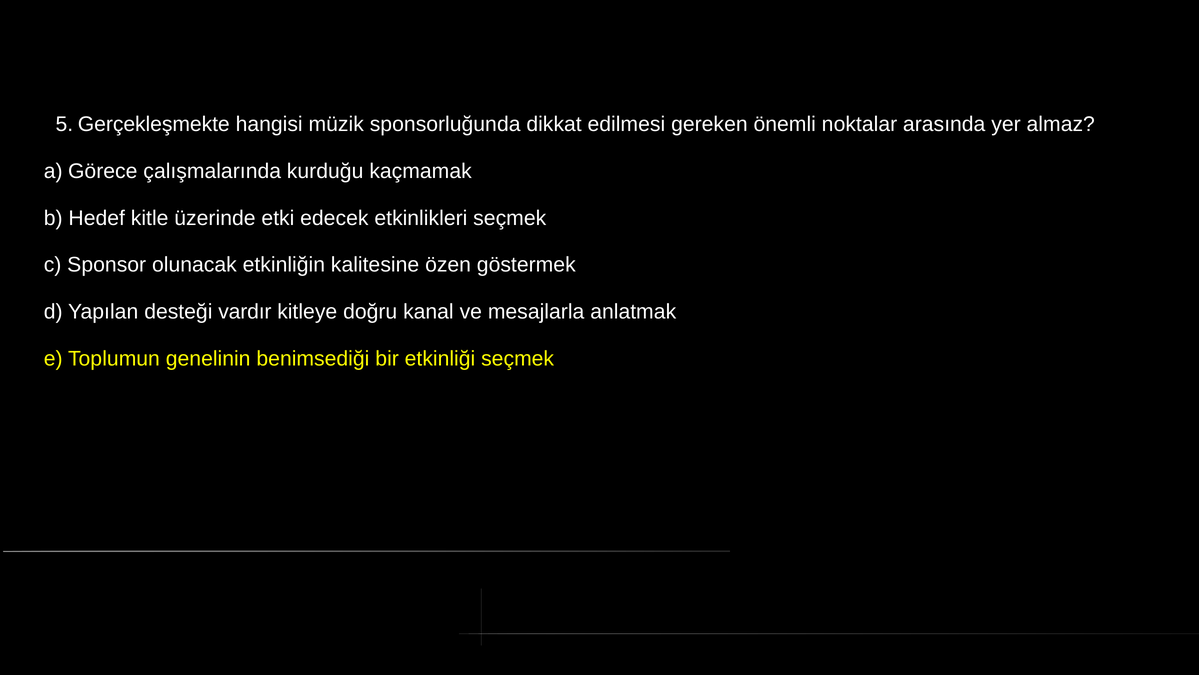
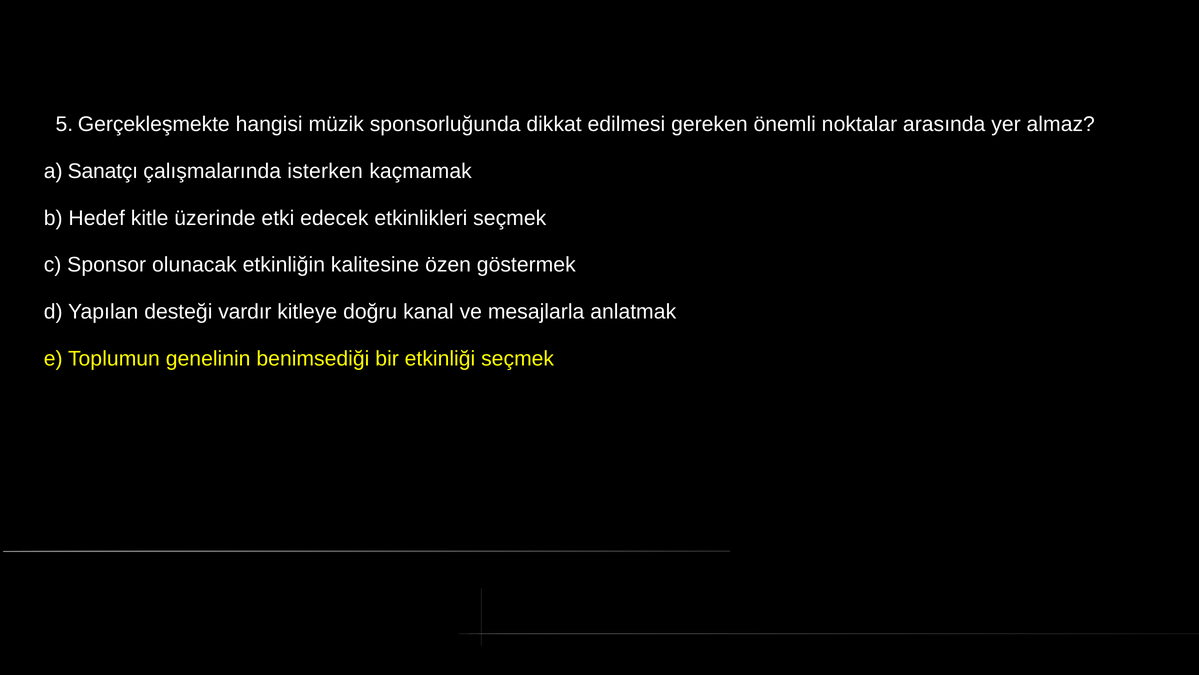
Görece: Görece -> Sanatçı (103, 171)
kurduğu: kurduğu -> isterken (325, 171)
